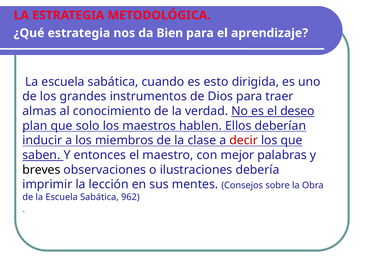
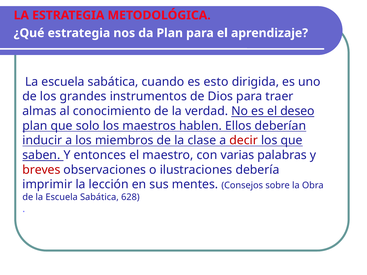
da Bien: Bien -> Plan (170, 33)
mejor: mejor -> varias (237, 155)
breves colour: black -> red (41, 170)
962: 962 -> 628 (130, 197)
